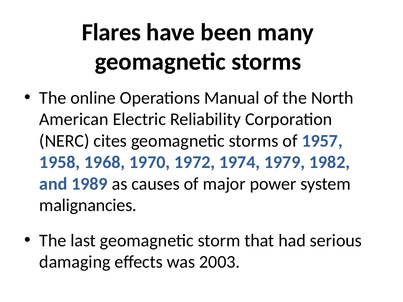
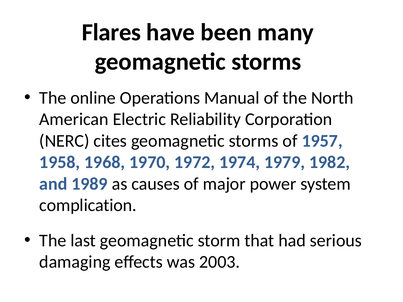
malignancies: malignancies -> complication (88, 205)
